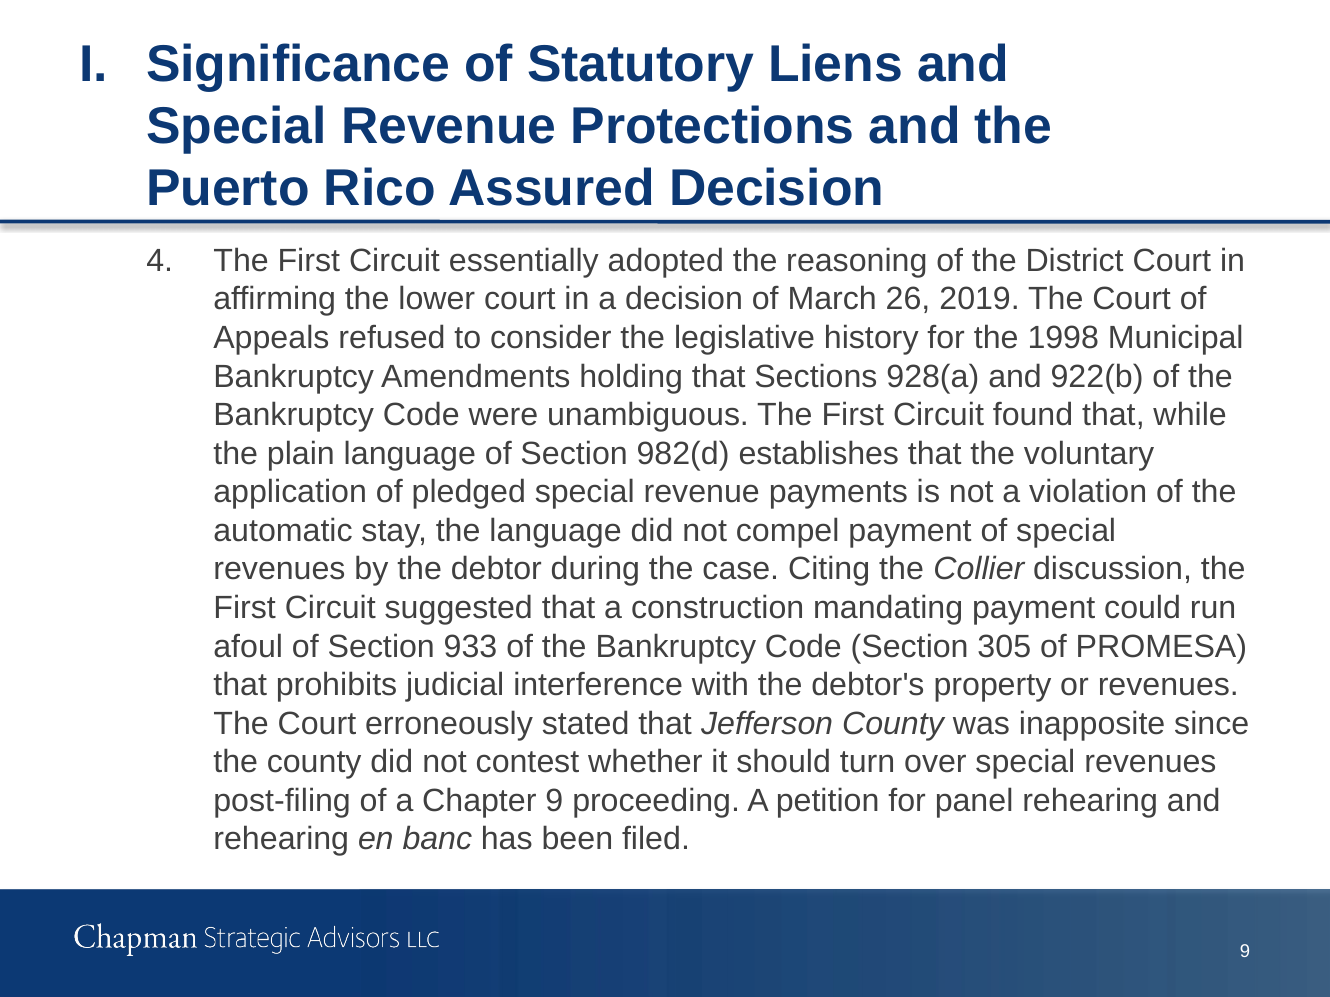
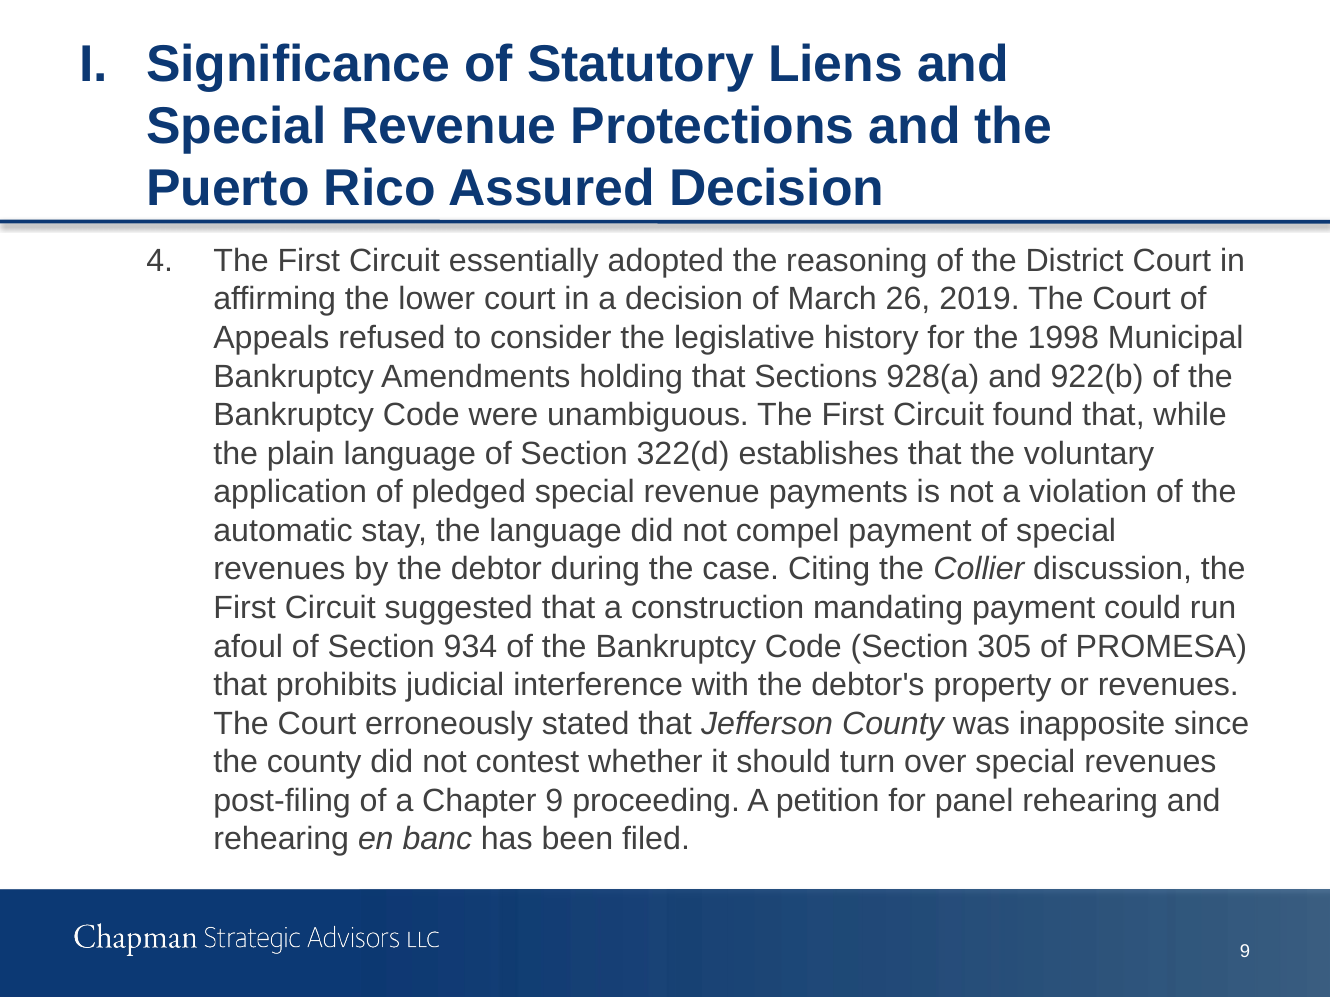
982(d: 982(d -> 322(d (683, 454)
933: 933 -> 934 (471, 647)
